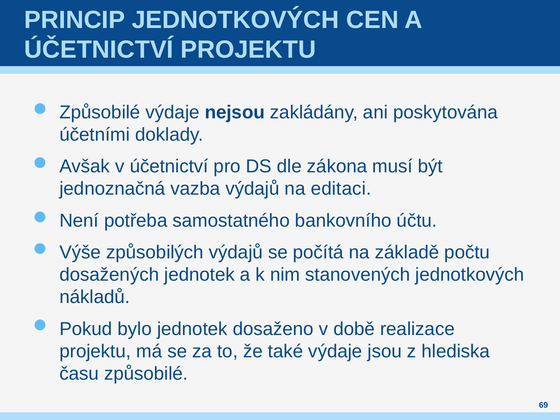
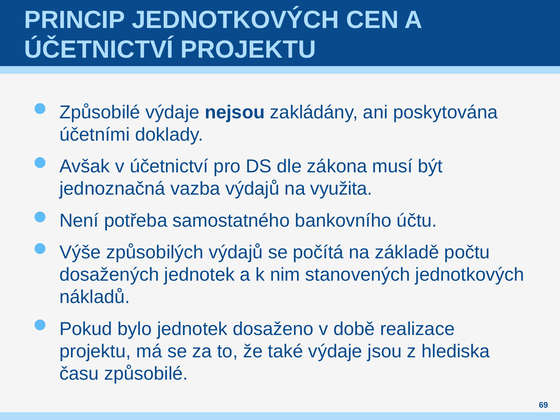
editaci: editaci -> využita (341, 189)
